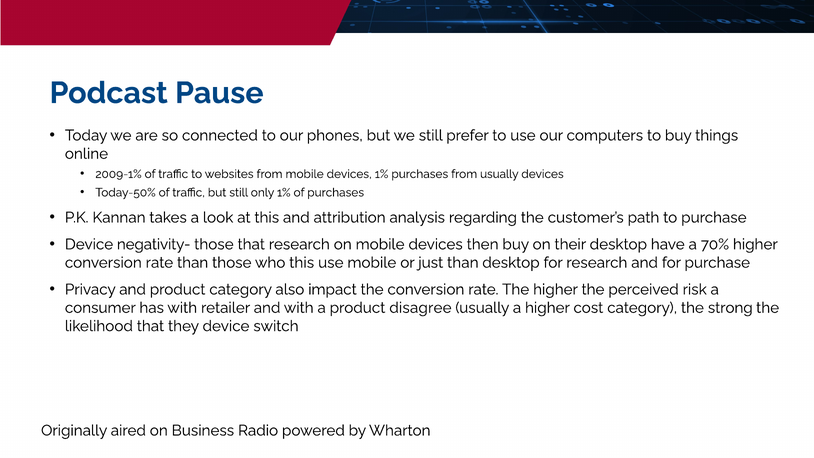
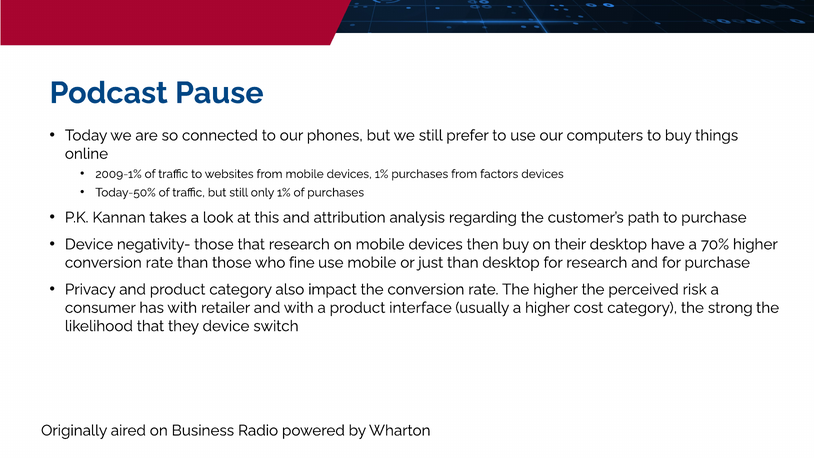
from usually: usually -> factors (499, 174)
who this: this -> fine (302, 263)
disagree: disagree -> interface (420, 308)
